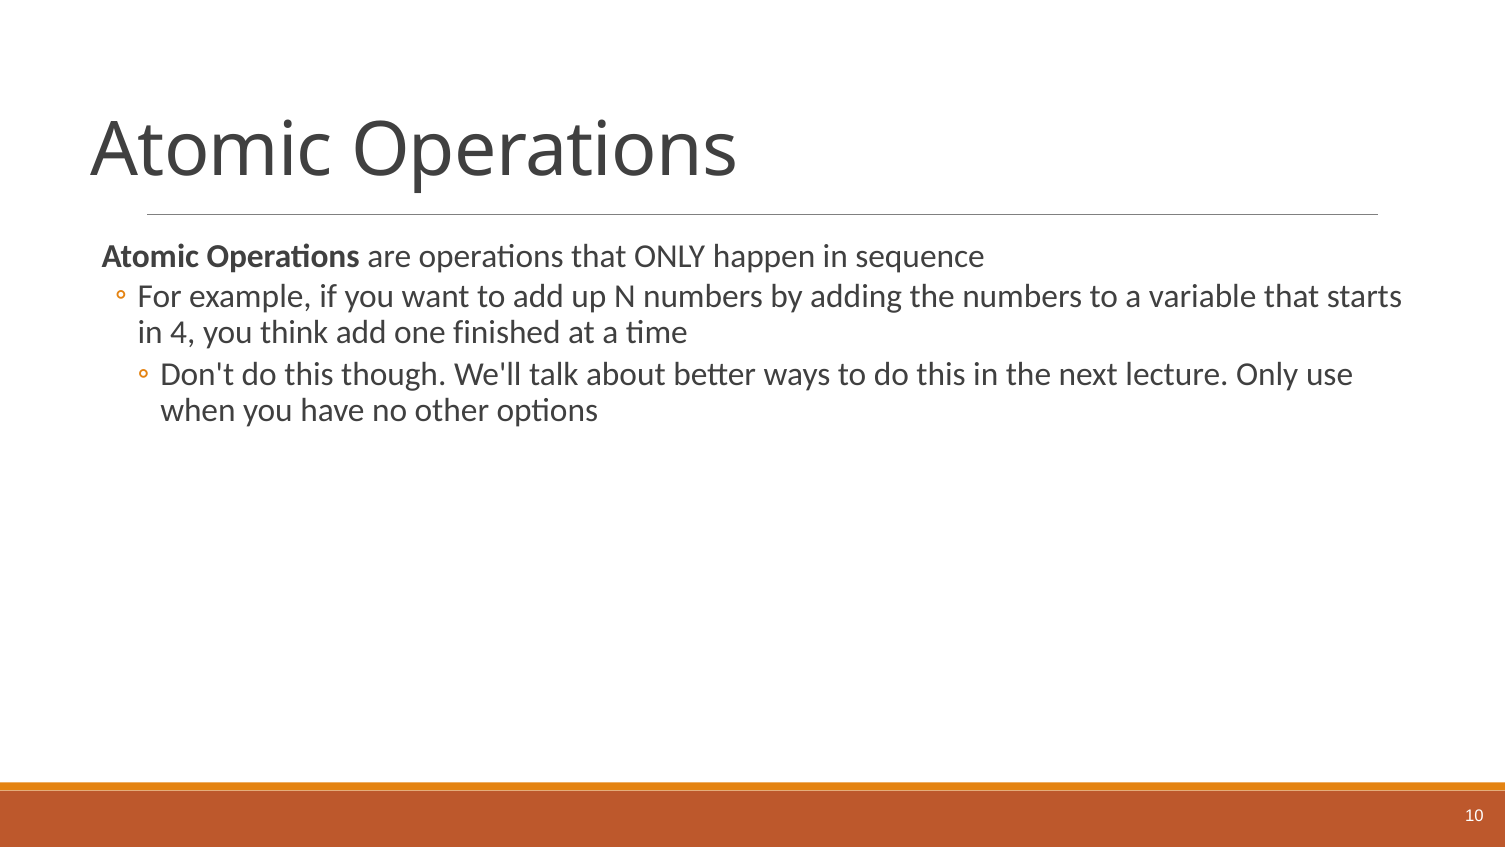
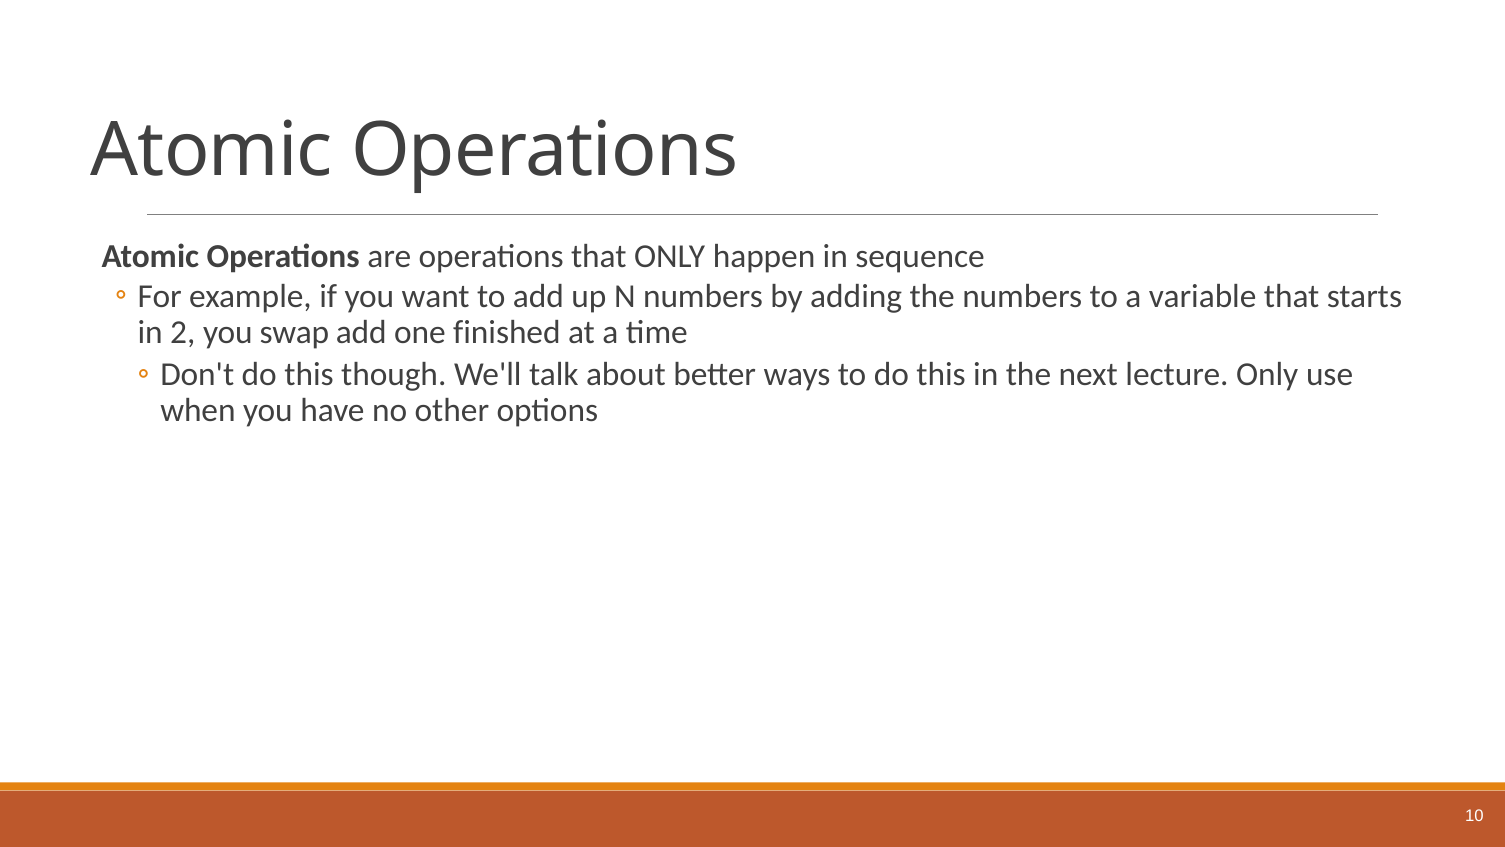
4: 4 -> 2 (183, 332)
think: think -> swap (294, 332)
